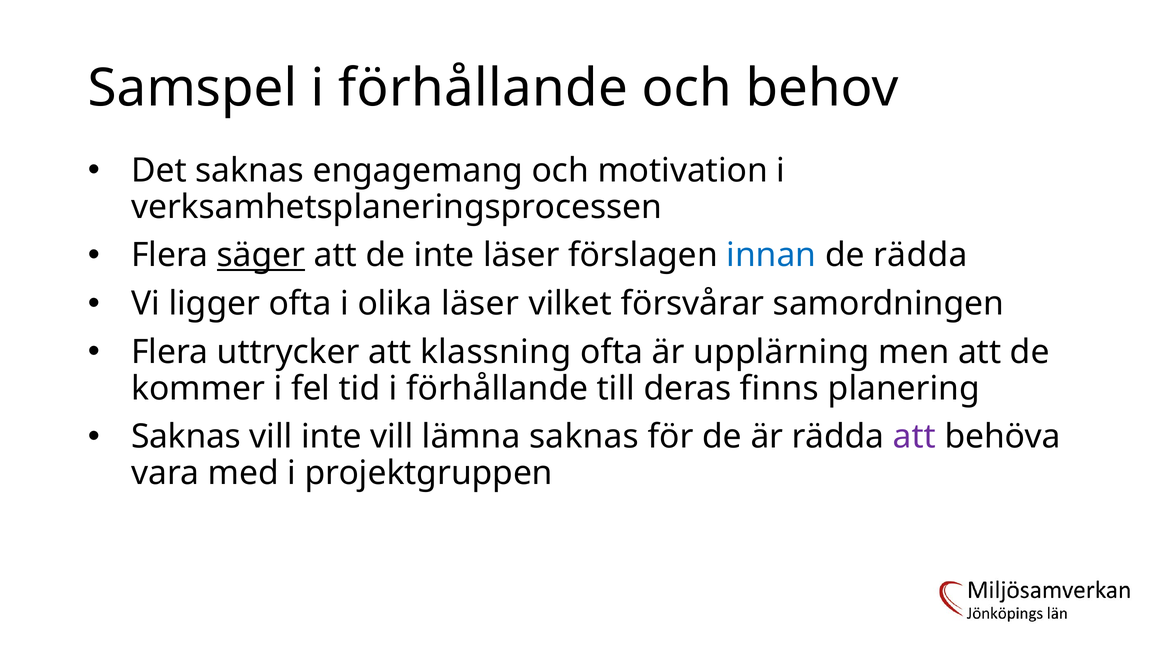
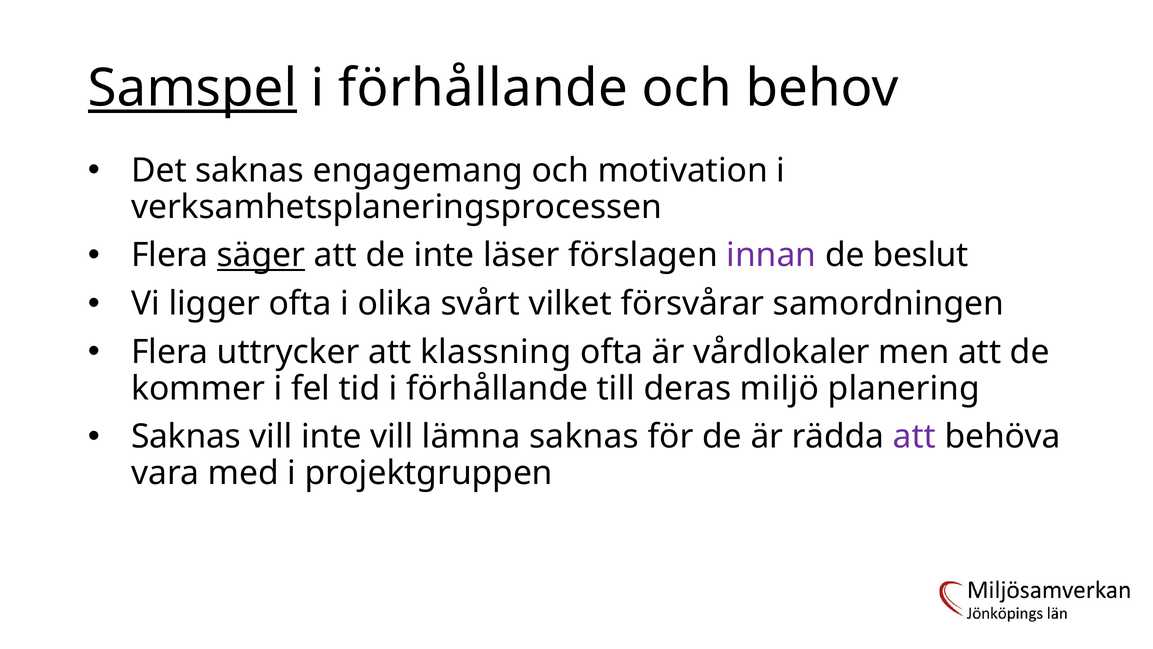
Samspel underline: none -> present (193, 88)
innan colour: blue -> purple (771, 255)
de rädda: rädda -> beslut (921, 255)
olika läser: läser -> svårt (480, 304)
upplärning: upplärning -> vårdlokaler (781, 352)
finns: finns -> miljö (779, 388)
